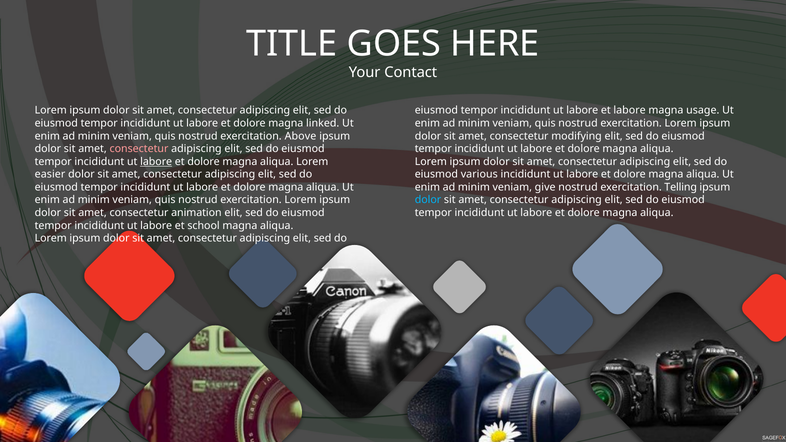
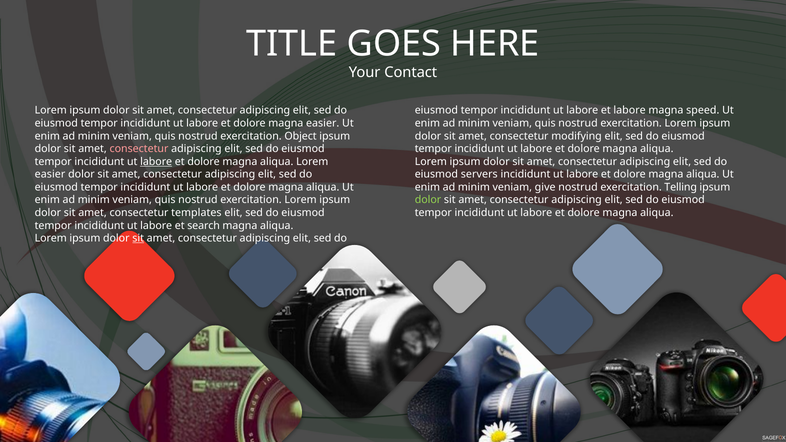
usage: usage -> speed (703, 111)
magna linked: linked -> easier (323, 123)
Above: Above -> Object (301, 136)
various: various -> servers (479, 174)
dolor colour: light blue -> light green (428, 200)
animation: animation -> templates (196, 213)
school: school -> search (204, 226)
sit underline: none -> present (138, 238)
